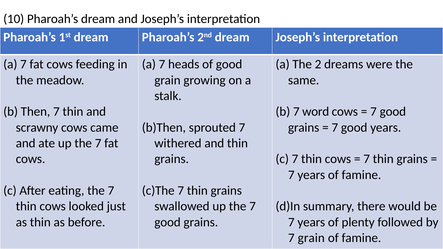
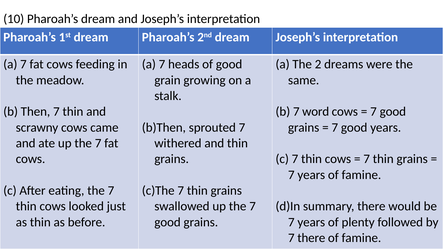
7 grain: grain -> there (311, 238)
